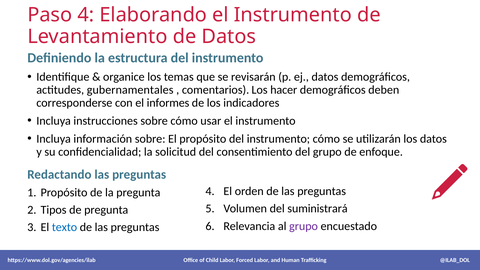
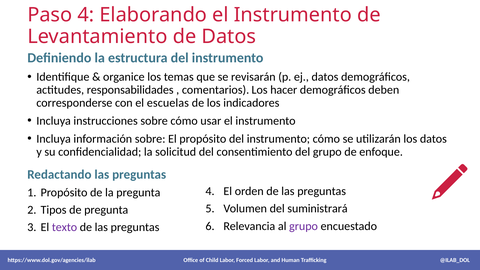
gubernamentales: gubernamentales -> responsabilidades (130, 90)
informes: informes -> escuelas (168, 103)
texto colour: blue -> purple (65, 227)
